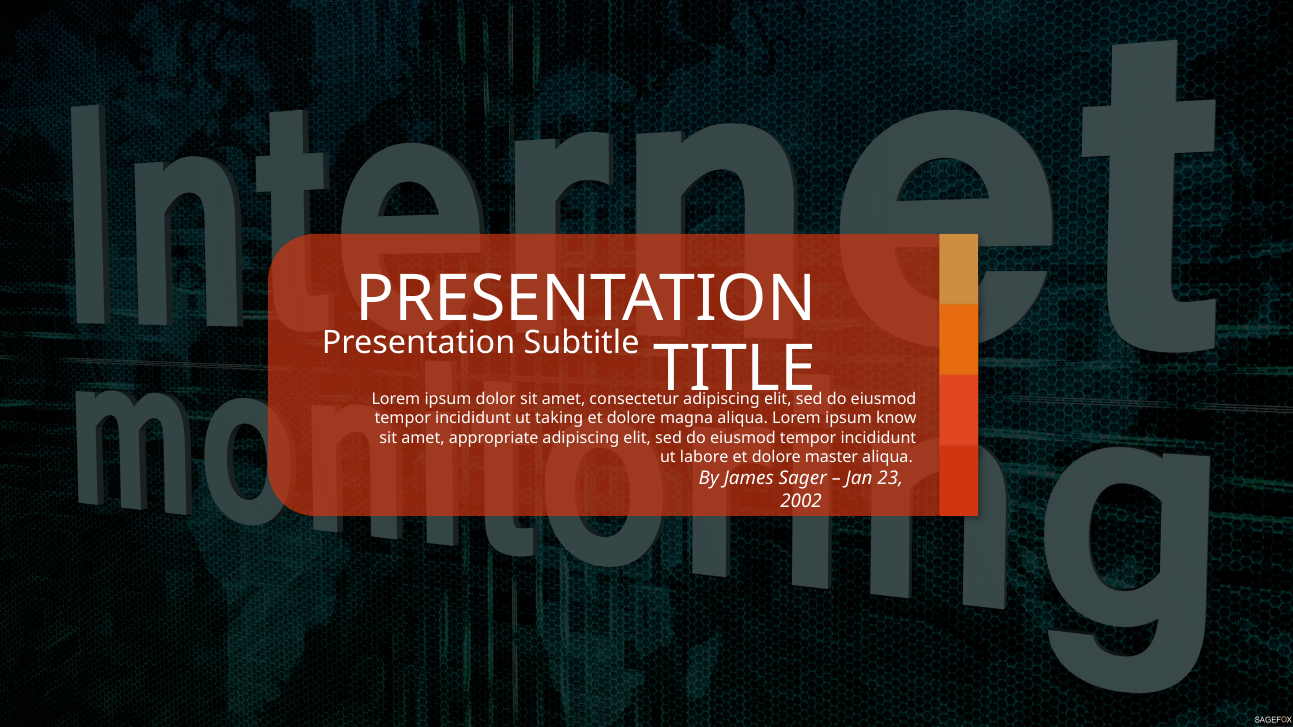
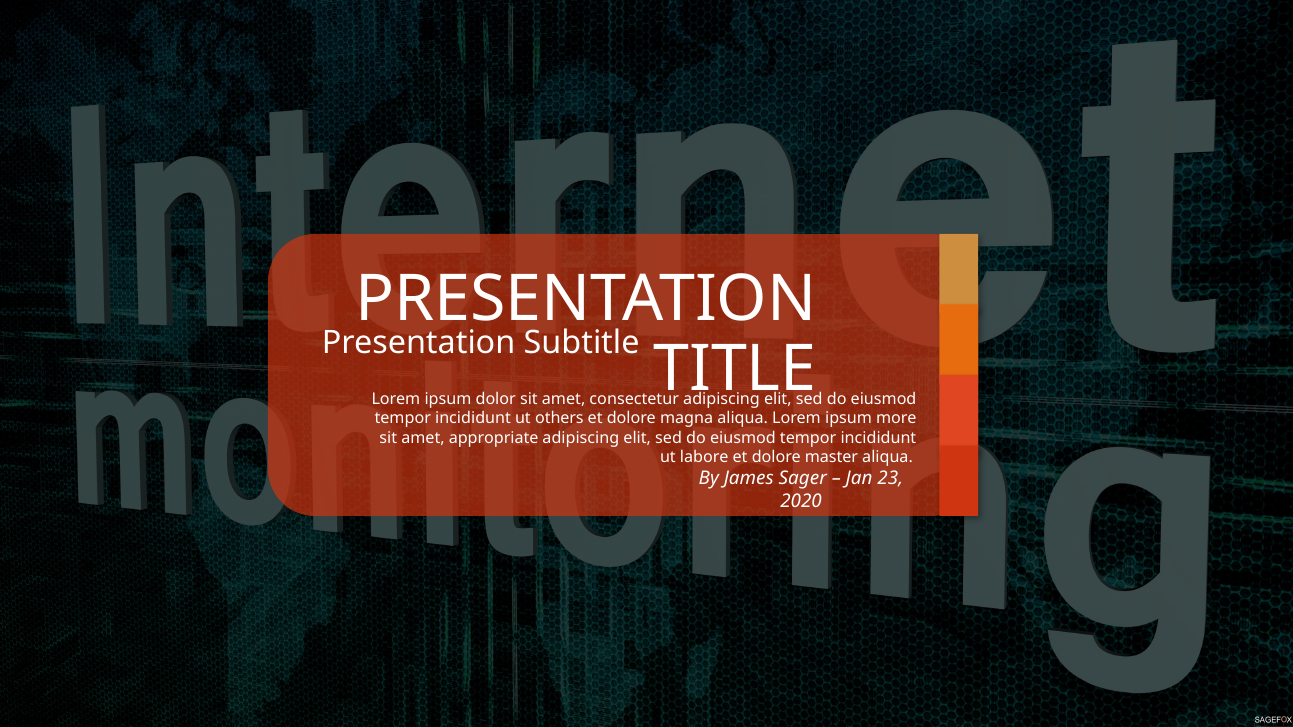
taking: taking -> others (559, 419)
know: know -> more (896, 419)
2002: 2002 -> 2020 (801, 501)
